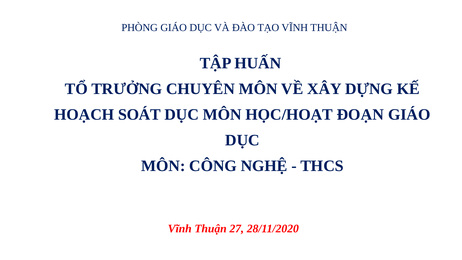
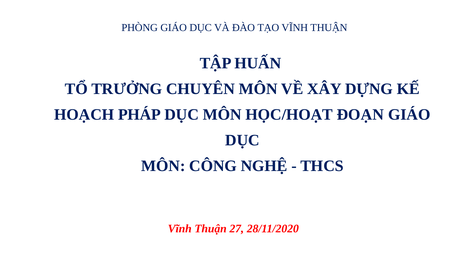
SOÁT: SOÁT -> PHÁP (139, 115)
